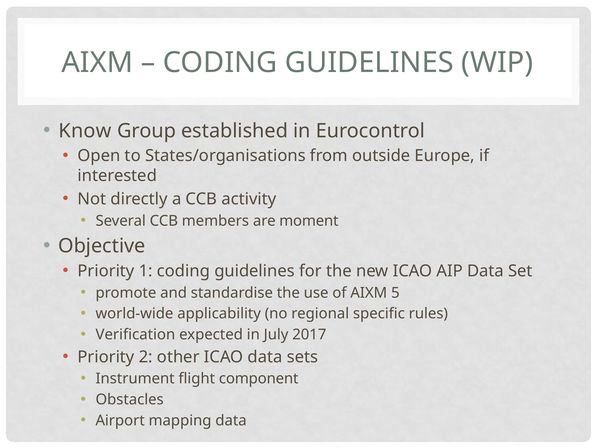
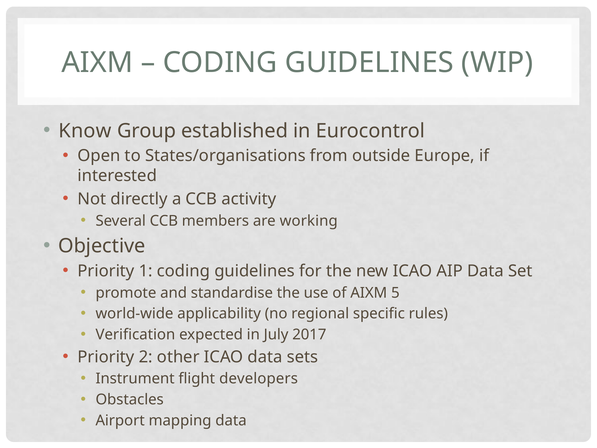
moment: moment -> working (309, 221)
component: component -> developers (259, 378)
